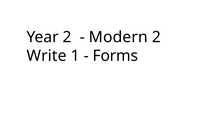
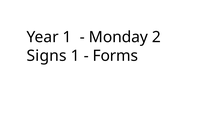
Year 2: 2 -> 1 (67, 37)
Modern: Modern -> Monday (118, 37)
Write: Write -> Signs (47, 56)
